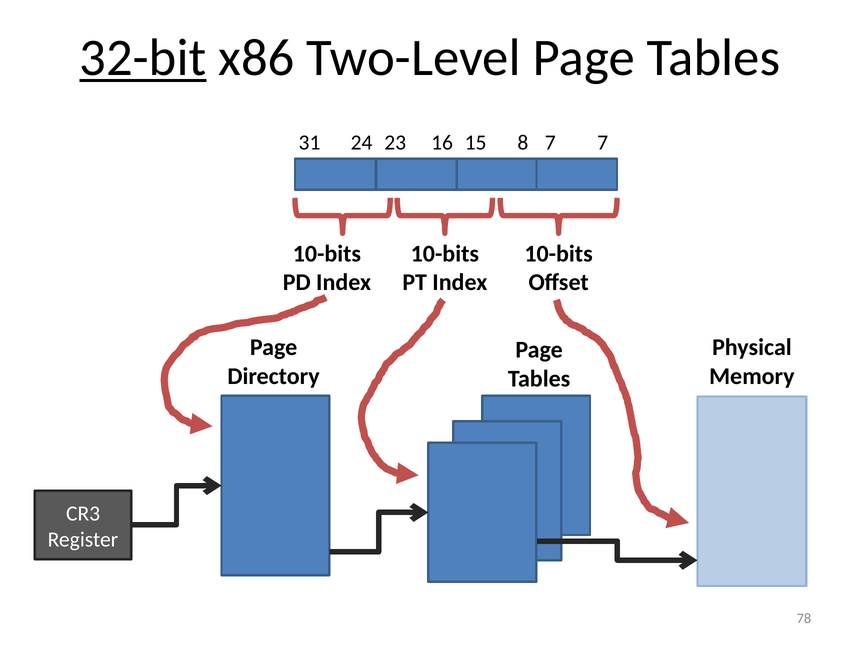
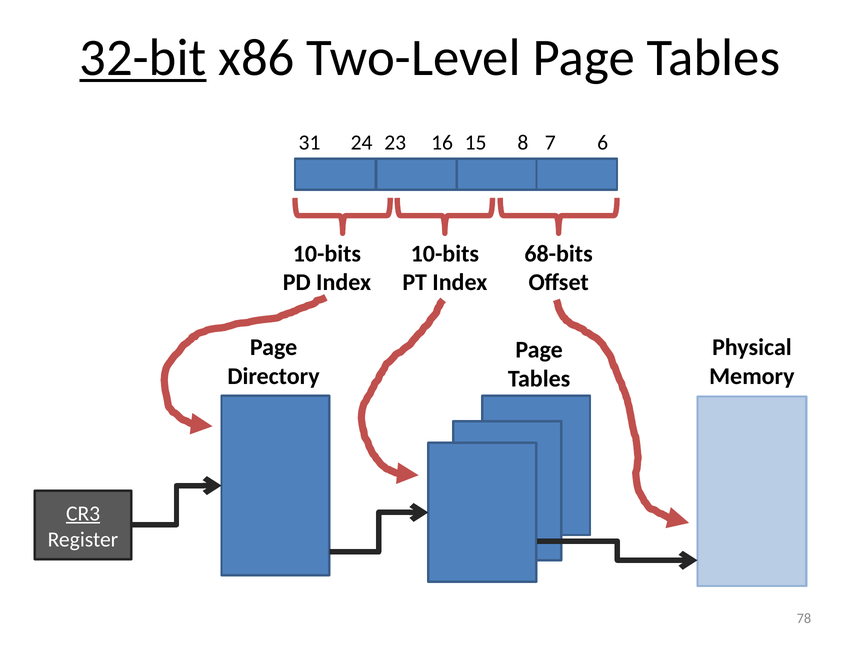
7 7: 7 -> 6 (603, 142)
10-bits: 10-bits -> 68-bits (559, 253)
CR3 underline: none -> present (83, 513)
